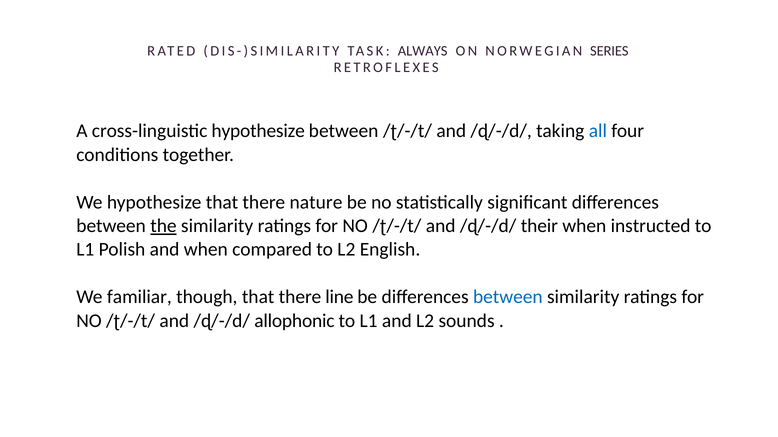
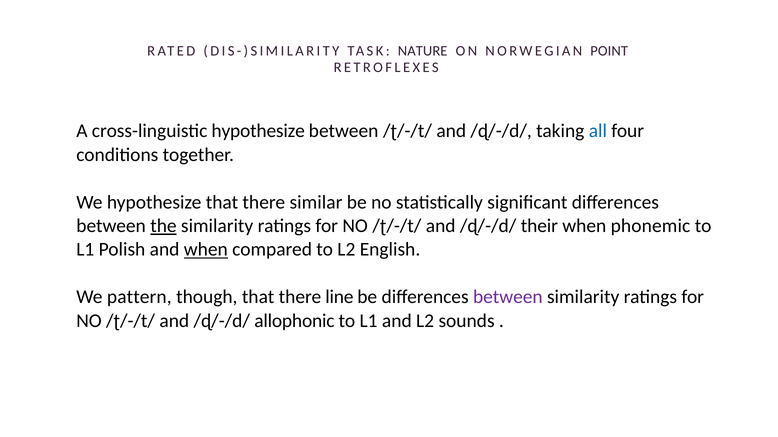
ALWAYS: ALWAYS -> NATURE (423, 51)
SERIES: SERIES -> POINT (609, 51)
nature: nature -> similar (316, 202)
instructed: instructed -> phonemic (650, 226)
when underline: none -> present (206, 250)
familiar: familiar -> pattern (139, 297)
between colour: blue -> purple (508, 297)
